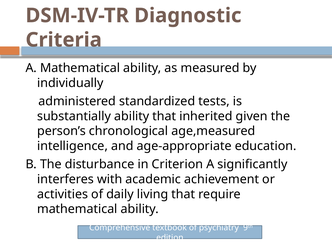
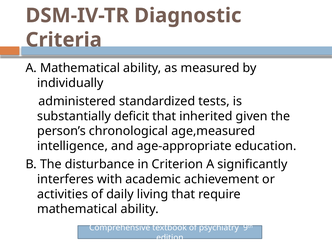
substantially ability: ability -> deficit (132, 116)
